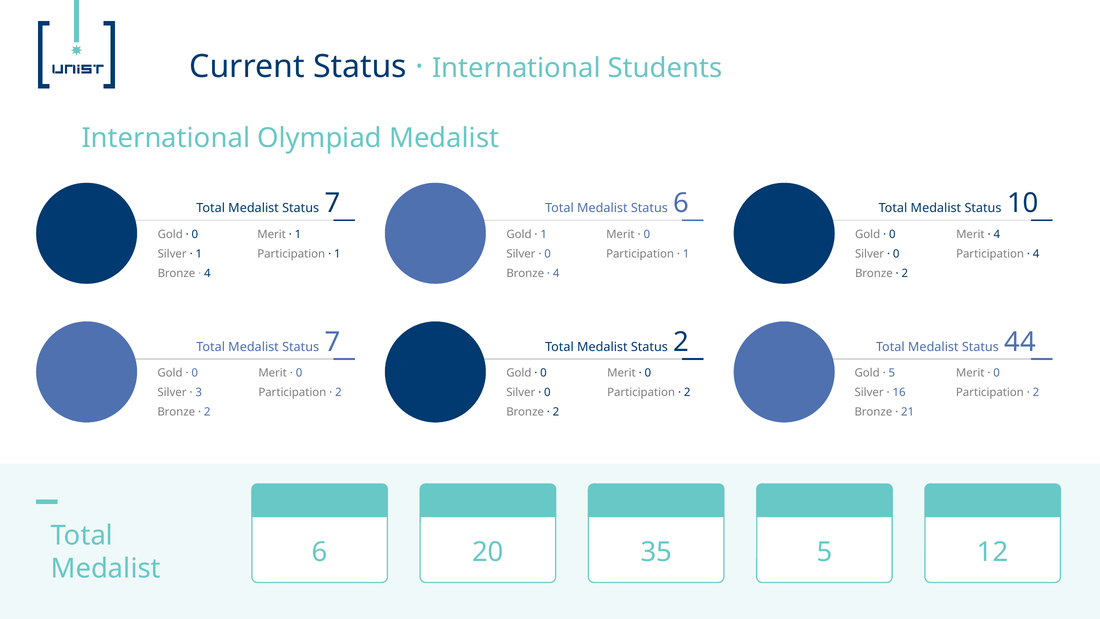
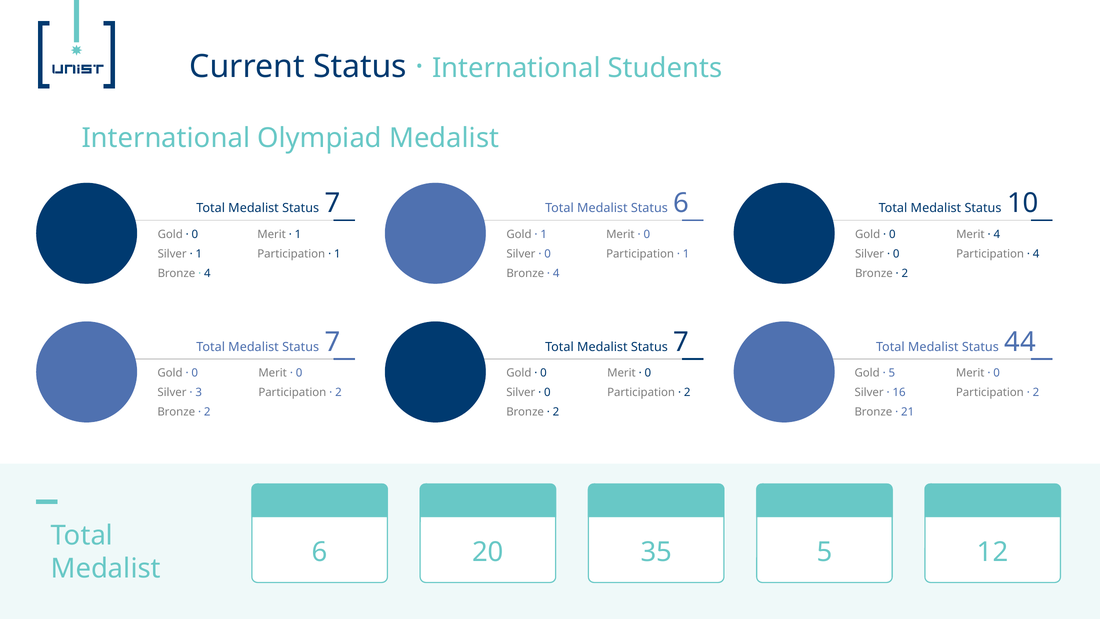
2: 2 -> 7 (681, 342)
